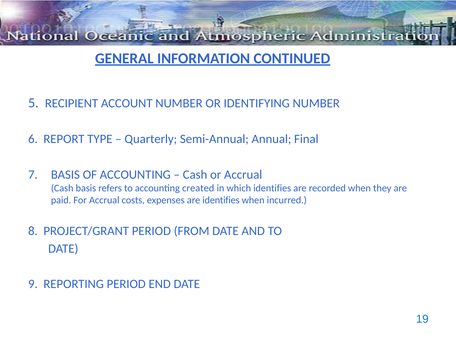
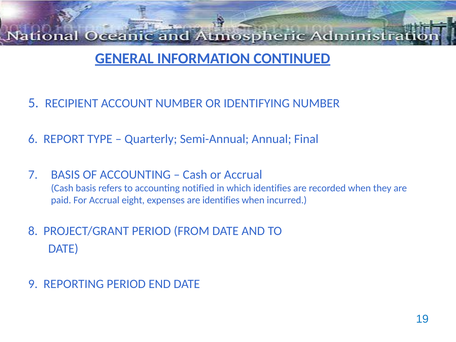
created: created -> notified (198, 188)
costs: costs -> eight (133, 200)
